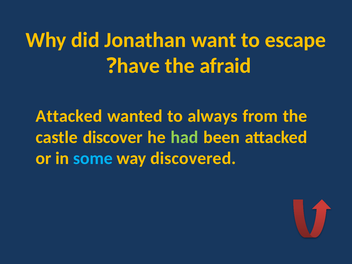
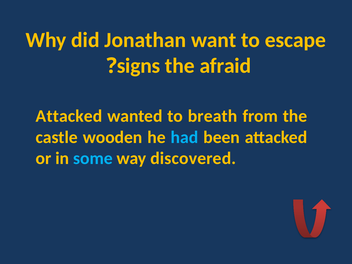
have: have -> signs (138, 66)
always: always -> breath (213, 116)
discover: discover -> wooden (113, 137)
had colour: light green -> light blue (185, 137)
